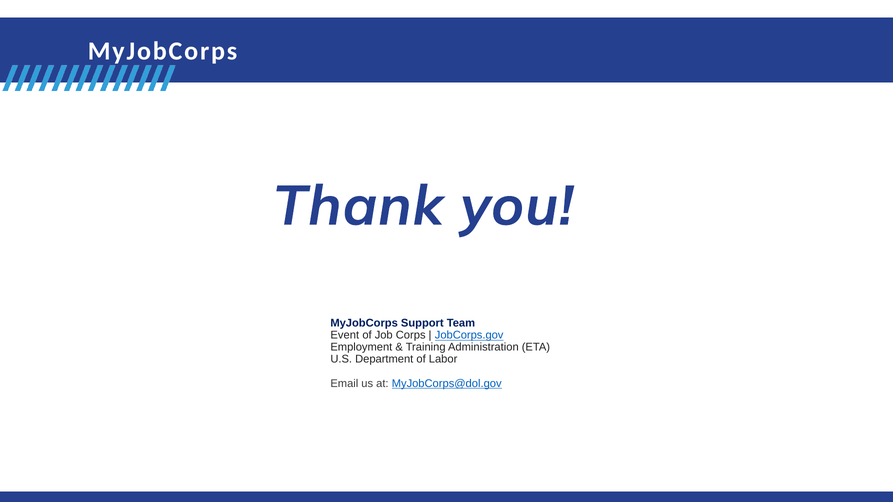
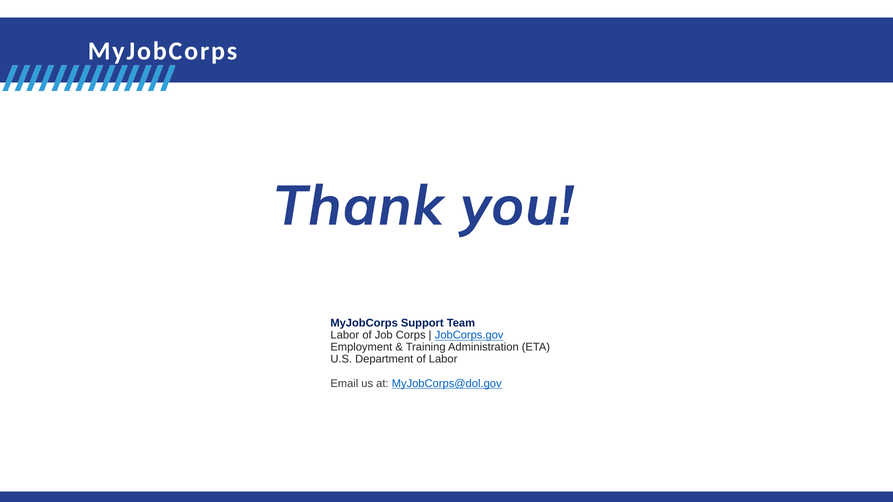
Event: Event -> Labor (345, 335)
